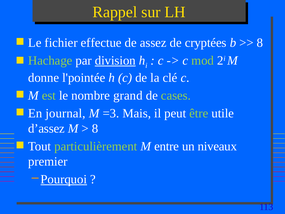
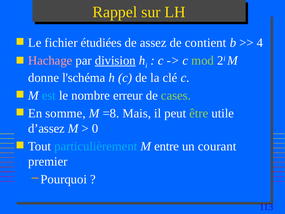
effectue: effectue -> étudiées (101, 43)
cryptées: cryptées -> contient (206, 43)
8: 8 -> 4 (260, 43)
Hachage colour: light green -> pink (50, 60)
l'pointée: l'pointée -> l'schéma (84, 78)
est colour: light green -> light blue (49, 95)
grand: grand -> erreur (128, 95)
journal: journal -> somme (65, 113)
=3: =3 -> =8 (111, 113)
8: 8 -> 0 (95, 128)
particulièrement colour: light green -> light blue (96, 146)
niveaux: niveaux -> courant (217, 146)
Pourquoi underline: present -> none (64, 179)
